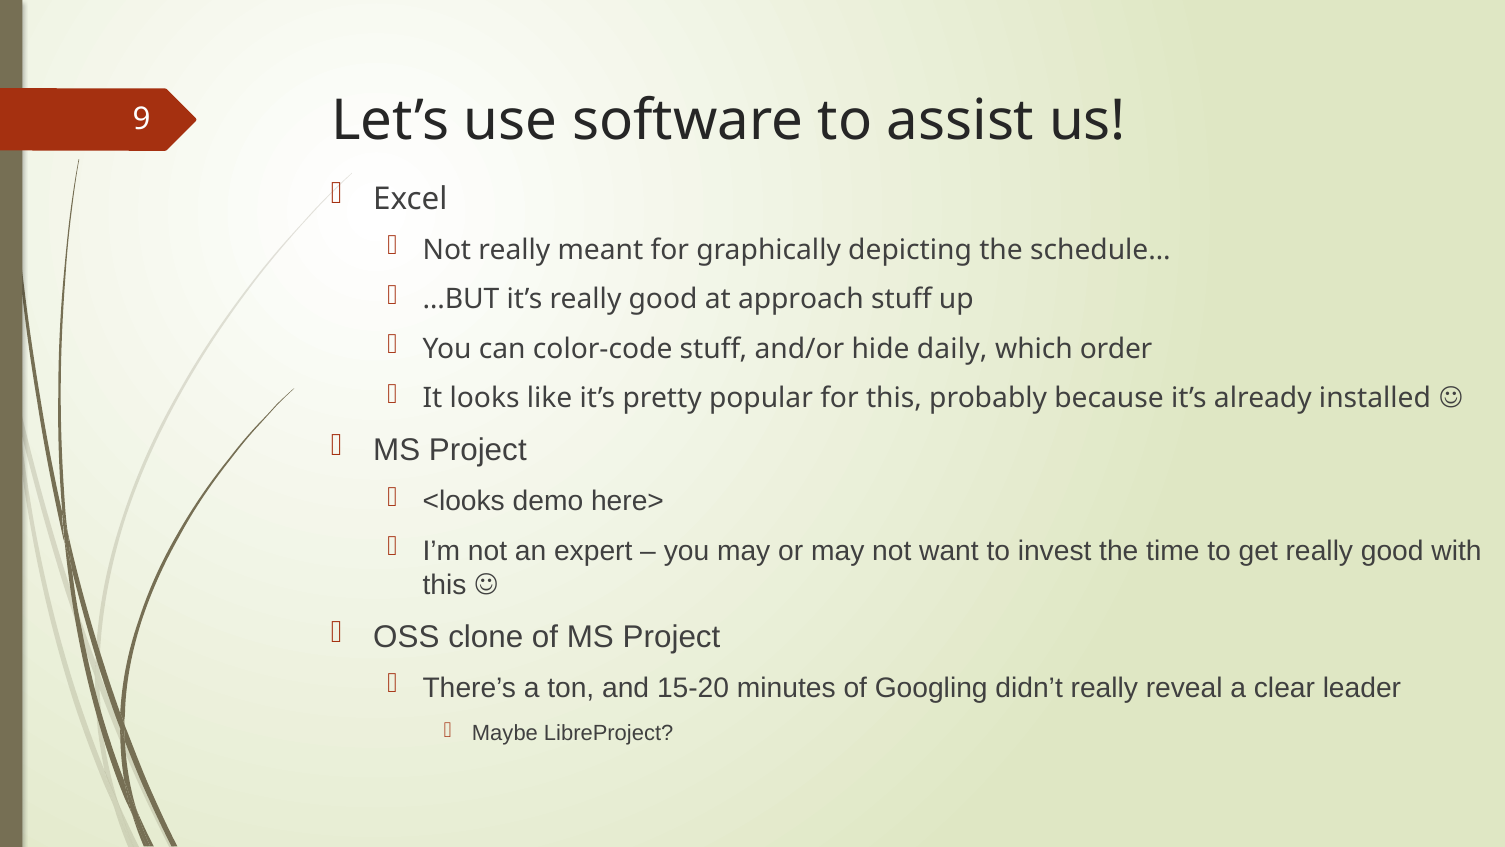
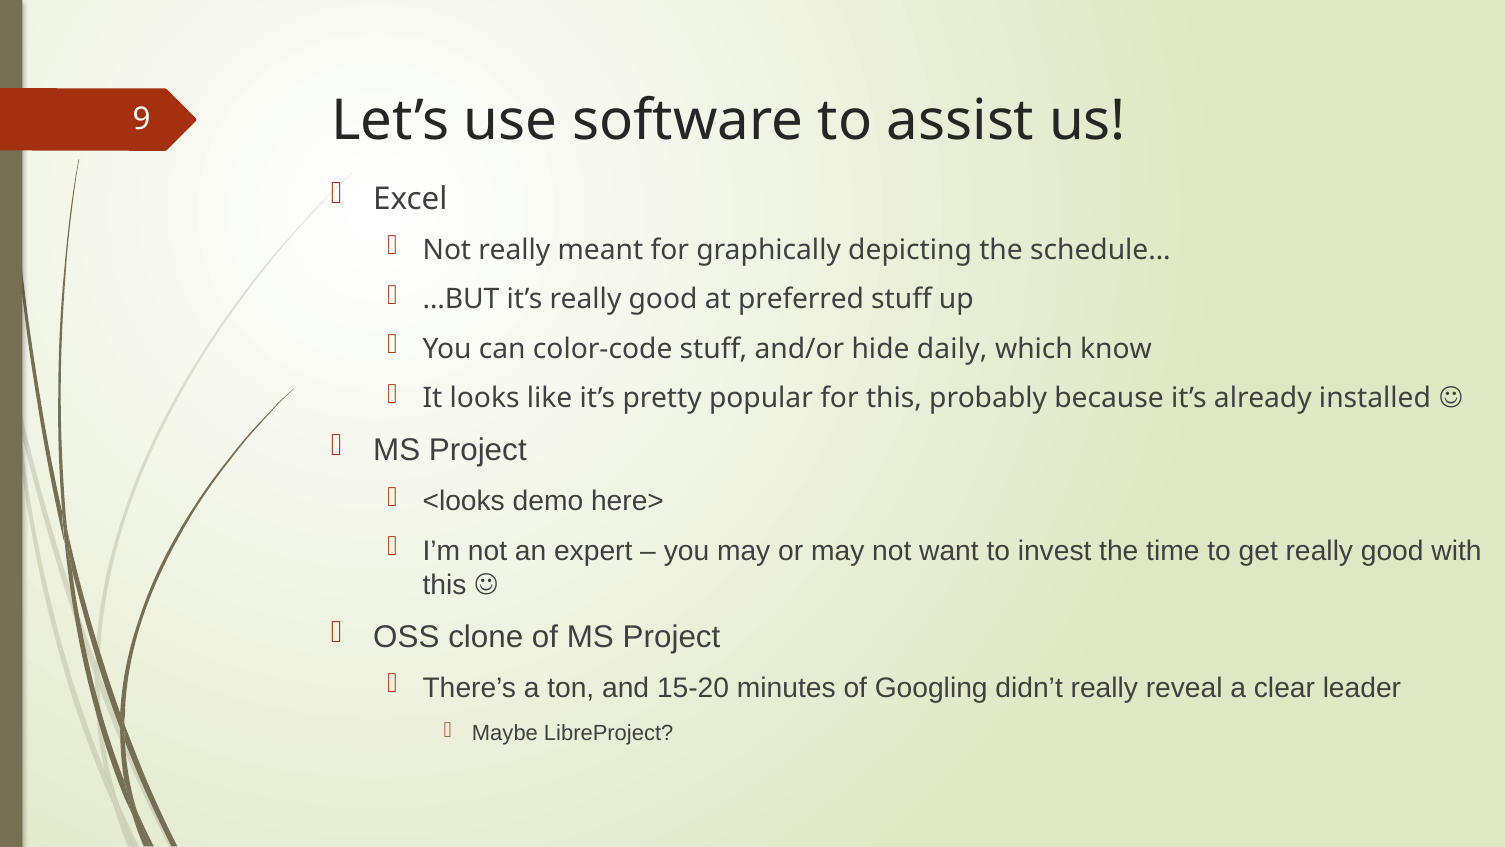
approach: approach -> preferred (801, 299)
order: order -> know (1116, 349)
